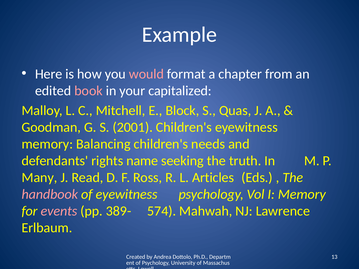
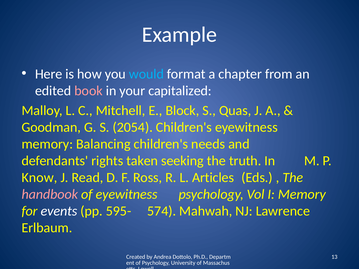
would colour: pink -> light blue (146, 74)
2001: 2001 -> 2054 (133, 127)
name: name -> taken (142, 161)
Many: Many -> Know (39, 178)
events colour: pink -> white (59, 211)
389-: 389- -> 595- (119, 211)
